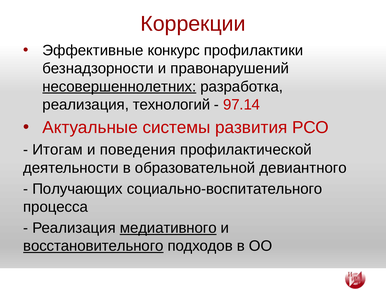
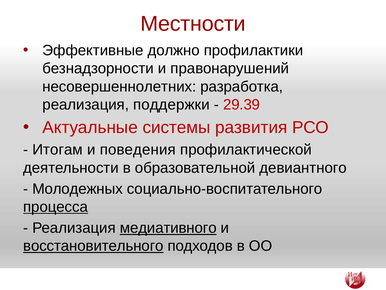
Коррекции: Коррекции -> Местности (193, 24)
конкурс: конкурс -> должно (174, 50)
несовершеннолетних underline: present -> none (119, 86)
технологий: технологий -> поддержки (171, 104)
97.14: 97.14 -> 29.39 (242, 104)
Получающих: Получающих -> Молодежных (78, 189)
процесса underline: none -> present (56, 207)
